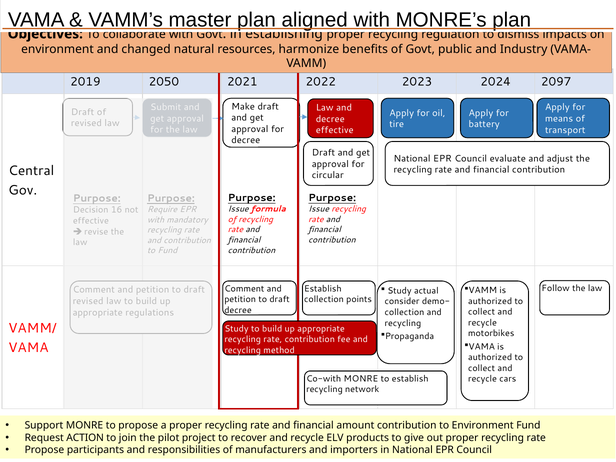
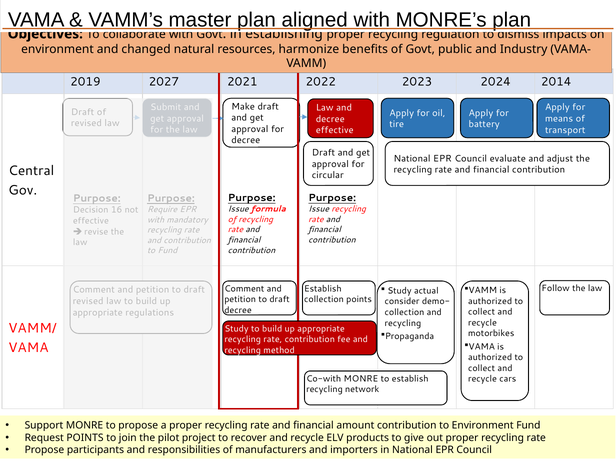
2050: 2050 -> 2027 (164, 82)
2097: 2097 -> 2014 (556, 82)
Request ACTION: ACTION -> POINTS (85, 438)
